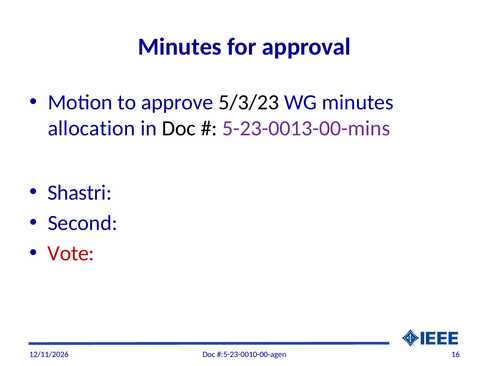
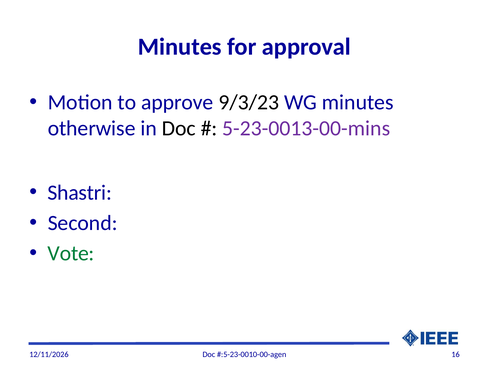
5/3/23: 5/3/23 -> 9/3/23 (249, 103)
allocation: allocation -> otherwise (92, 129)
Vote colour: red -> green (71, 254)
